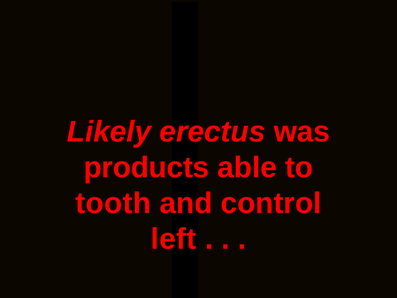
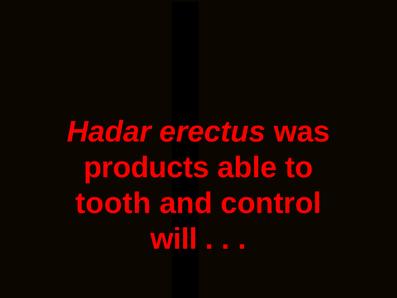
Likely: Likely -> Hadar (109, 132)
left: left -> will (174, 239)
